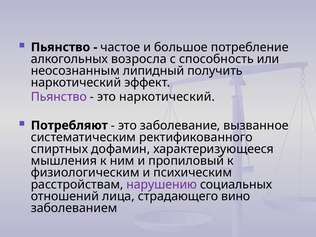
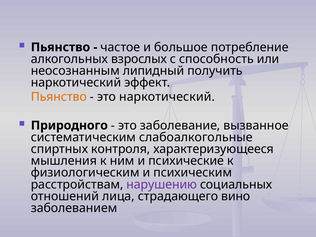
возросла: возросла -> взрослых (139, 59)
Пьянство colour: purple -> orange (59, 97)
Потребляют: Потребляют -> Природного (69, 125)
ректификованного: ректификованного -> слабоалкогольные (196, 137)
дофамин: дофамин -> контроля (121, 149)
пропиловый: пропиловый -> психические (186, 161)
